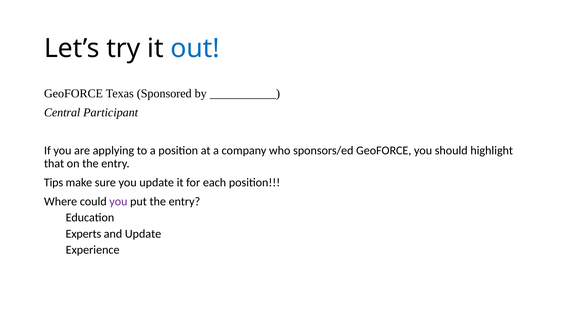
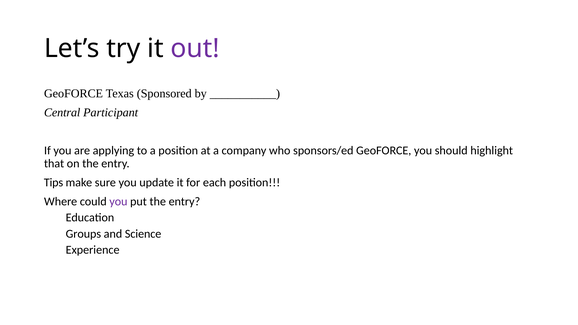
out colour: blue -> purple (195, 49)
Experts: Experts -> Groups (83, 234)
and Update: Update -> Science (143, 234)
